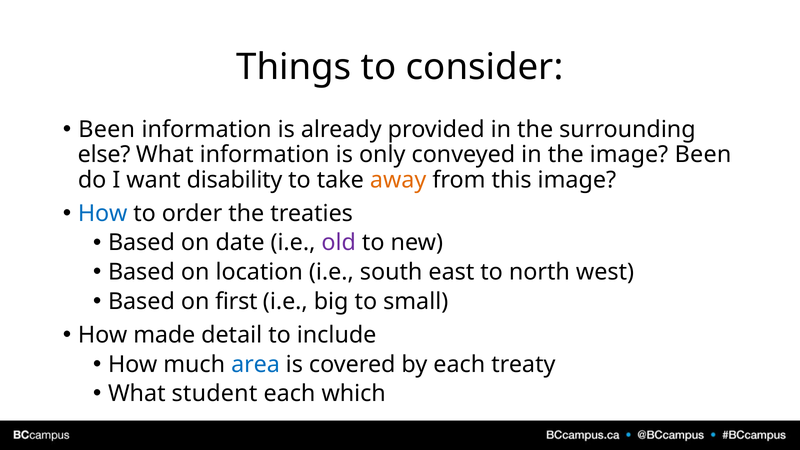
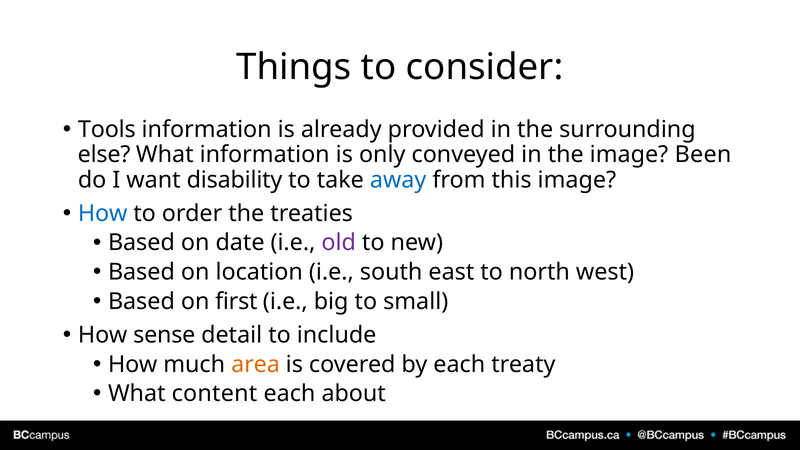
Been: Been -> Tools (107, 129)
away colour: orange -> blue (398, 180)
made: made -> sense (164, 335)
area colour: blue -> orange (256, 364)
student: student -> content (214, 394)
which: which -> about (354, 394)
